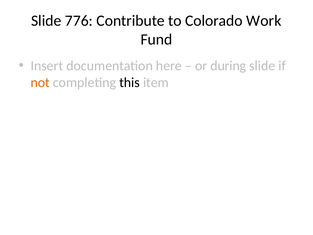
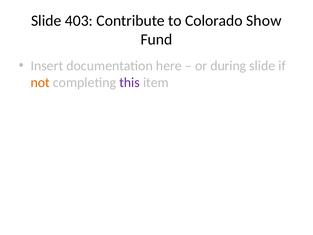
776: 776 -> 403 (79, 21)
Work: Work -> Show (264, 21)
this colour: black -> purple (130, 82)
